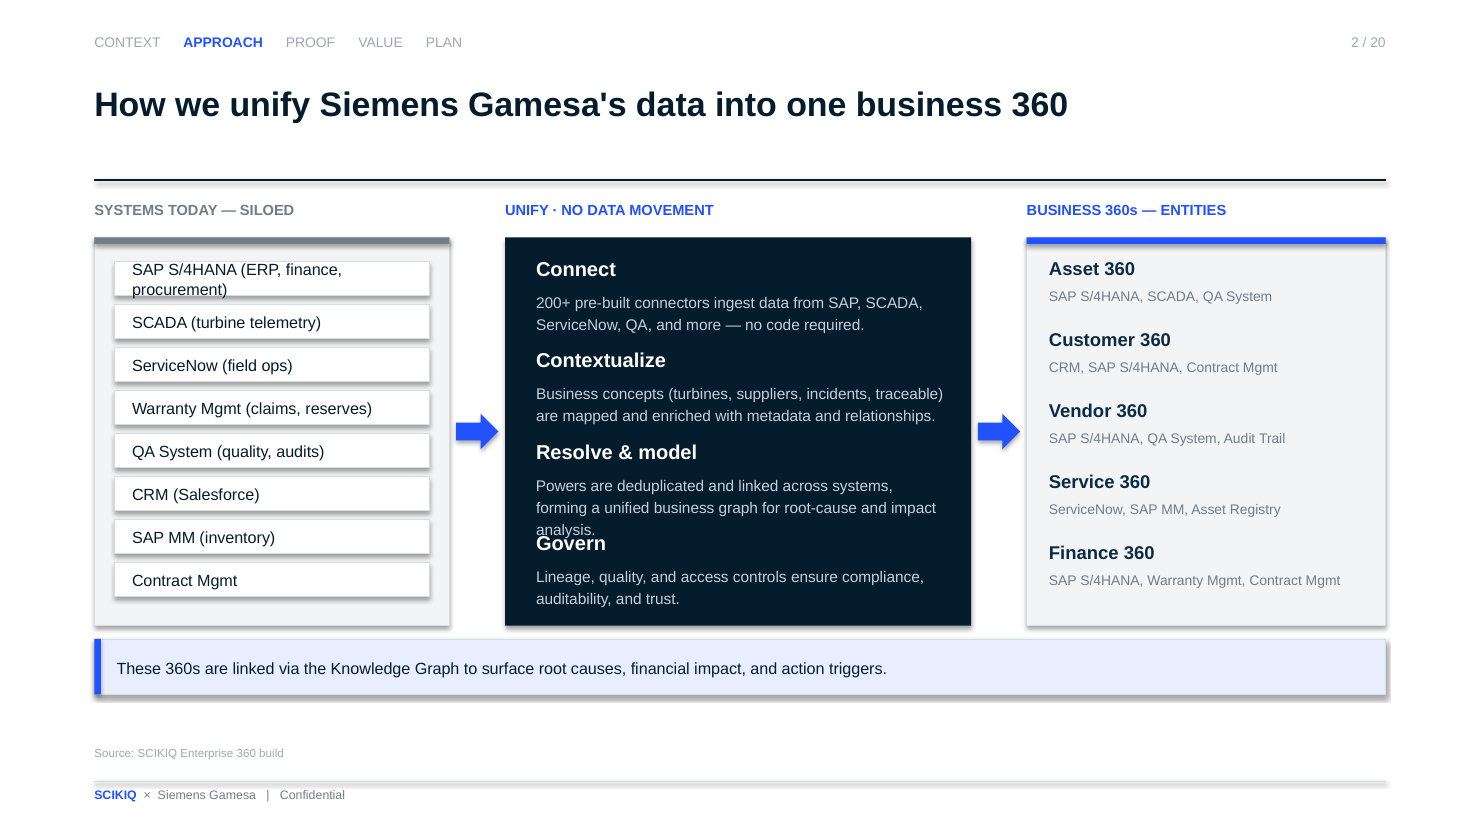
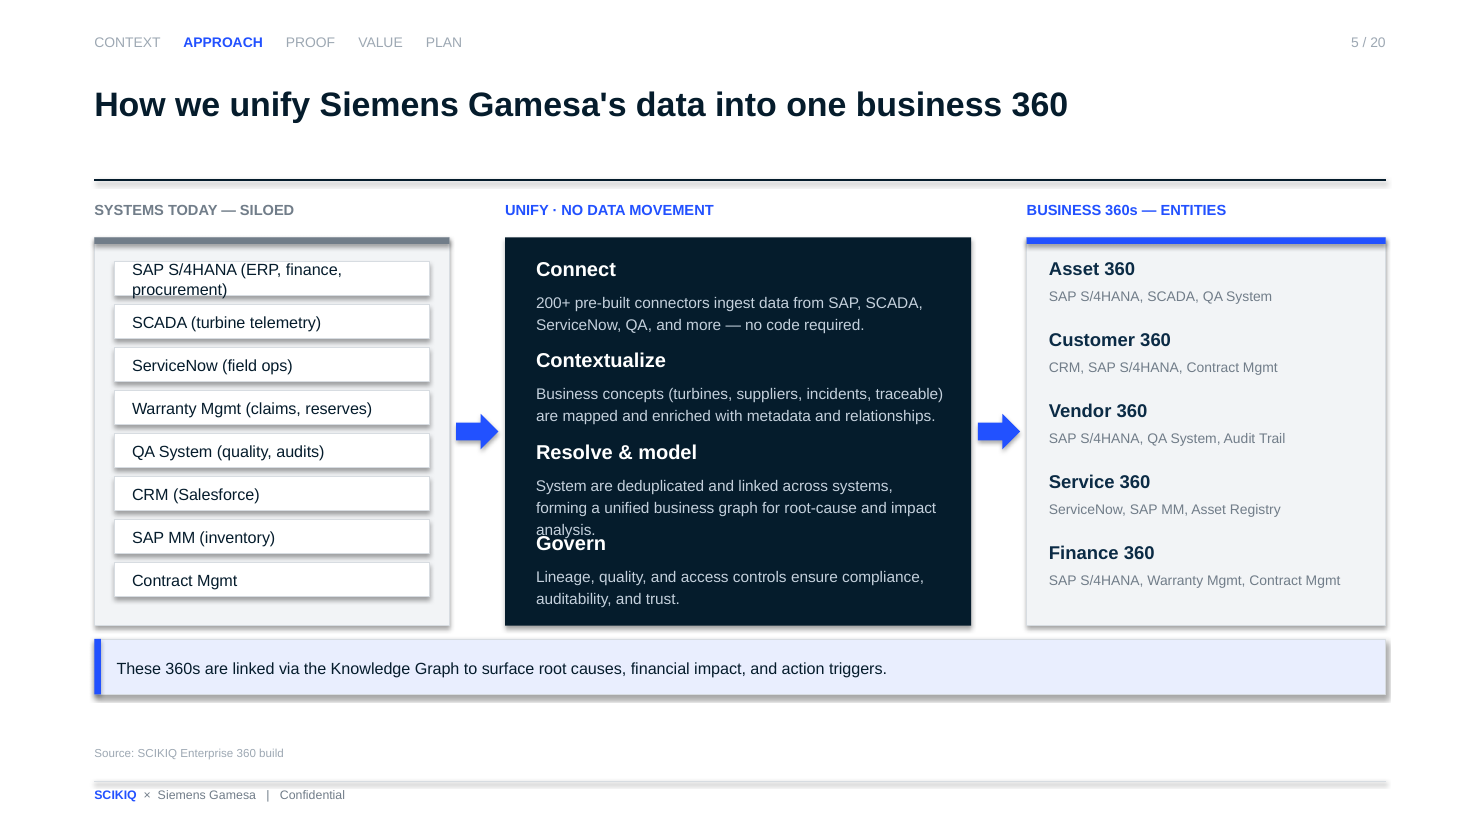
2: 2 -> 5 (1355, 43)
Powers: Powers -> System (561, 487)
